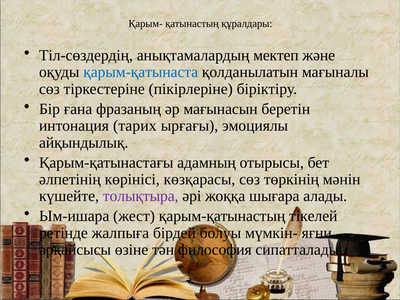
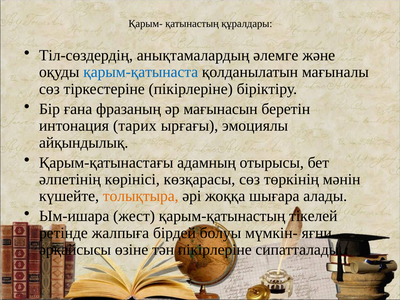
мектеп: мектеп -> әлемге (276, 55)
толықтыра colour: purple -> orange (141, 196)
тән философия: философия -> пікірлеріне (215, 250)
